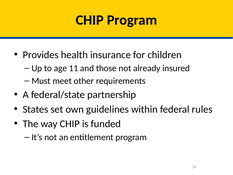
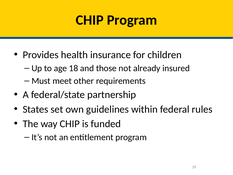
11: 11 -> 18 (74, 68)
